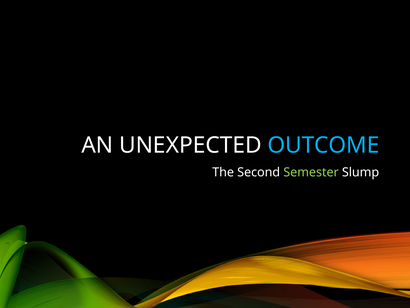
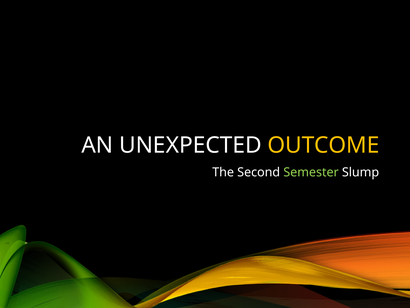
OUTCOME colour: light blue -> yellow (323, 145)
